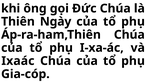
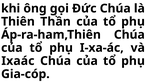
Ngày: Ngày -> Thần (55, 22)
